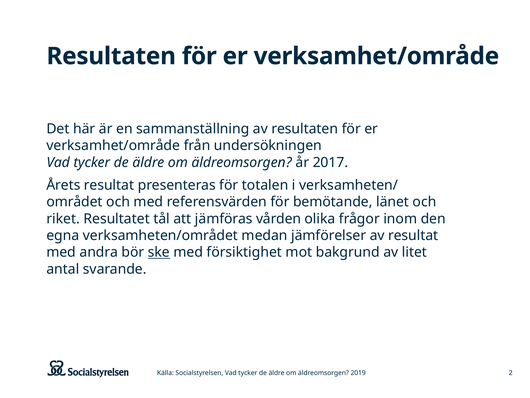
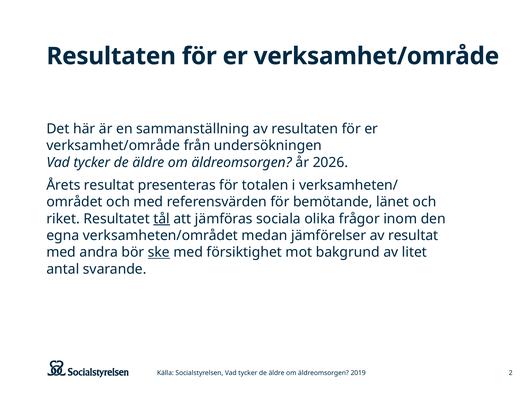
2017: 2017 -> 2026 (331, 162)
tål underline: none -> present (162, 218)
vården: vården -> sociala (279, 218)
